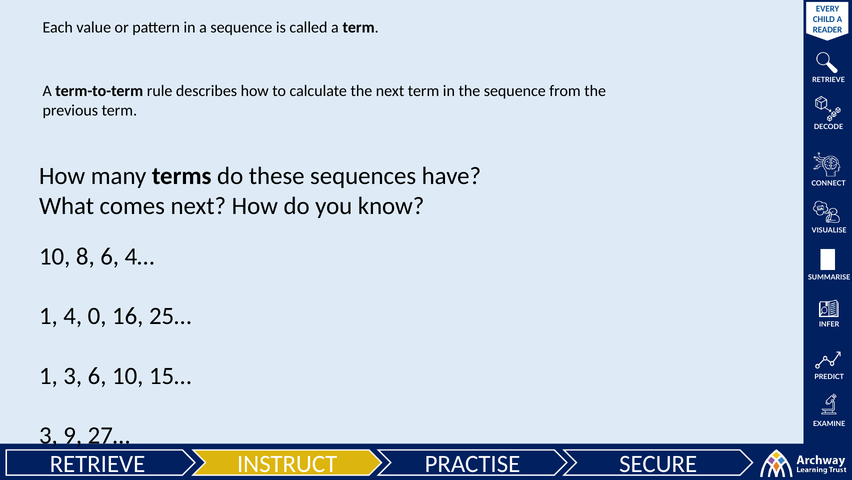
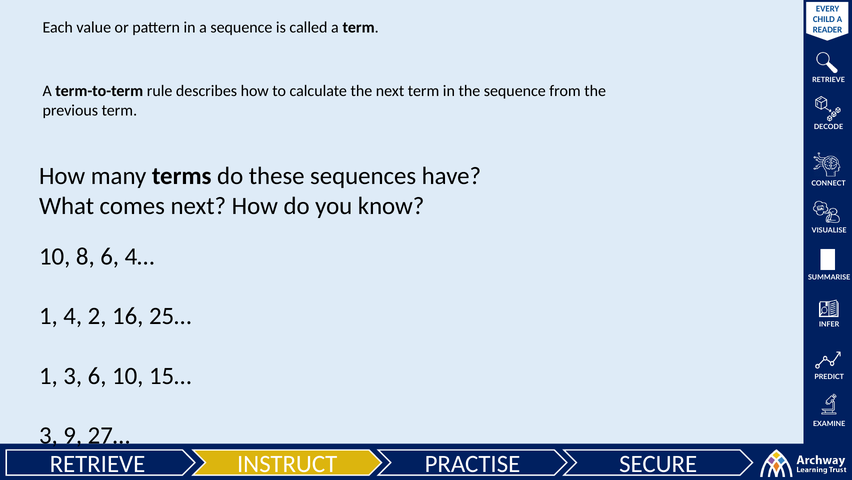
0: 0 -> 2 (97, 316)
